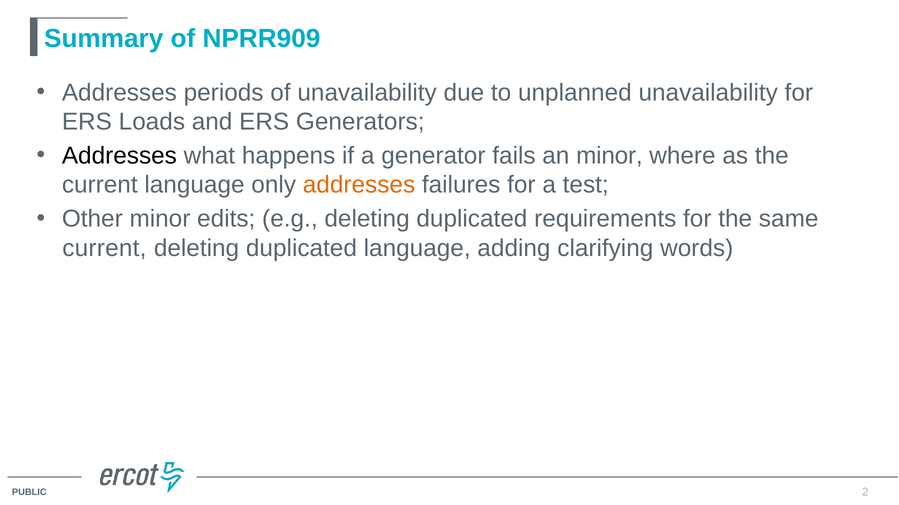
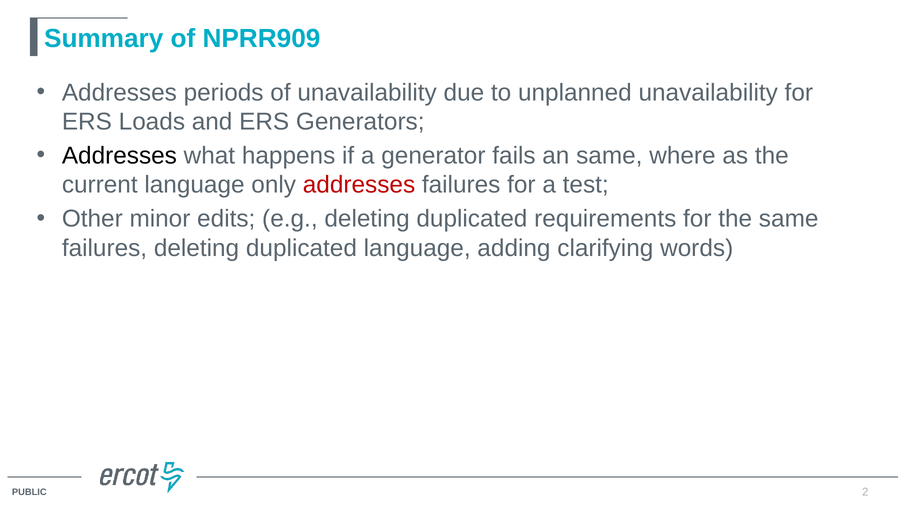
an minor: minor -> same (609, 156)
addresses colour: orange -> red (359, 185)
current: current -> failures (104, 248)
